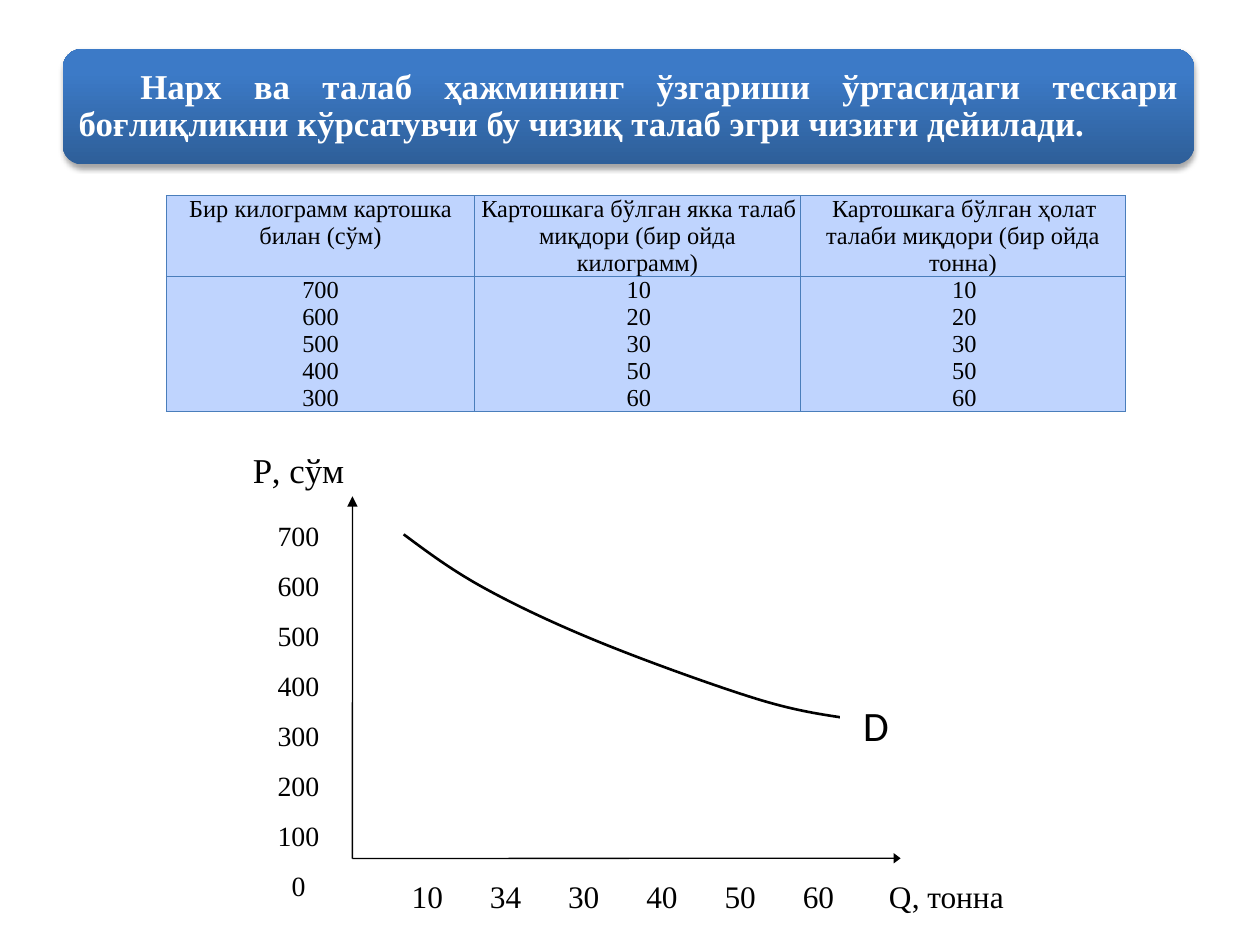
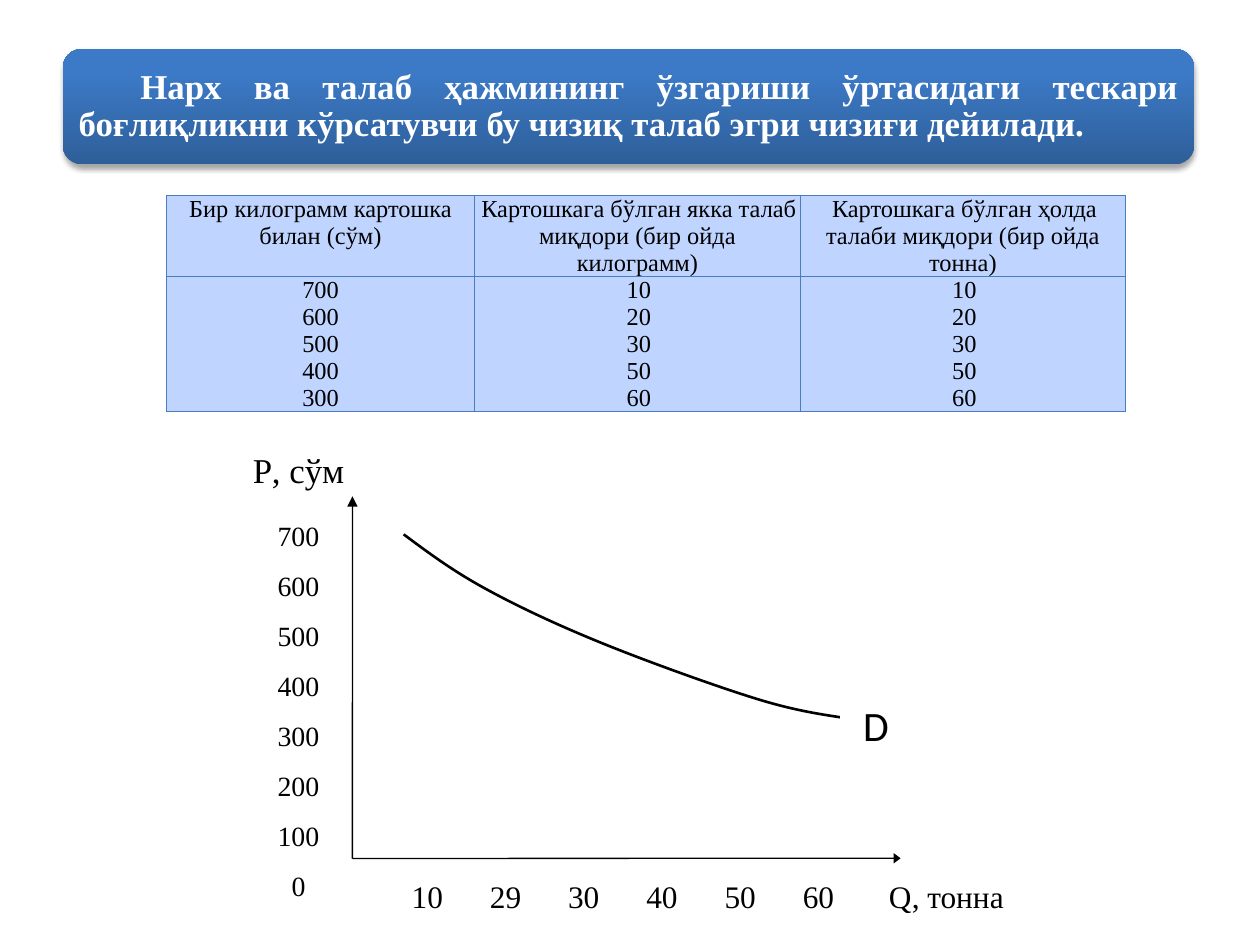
ҳолат: ҳолат -> ҳолда (1067, 209)
34: 34 -> 29 (506, 898)
